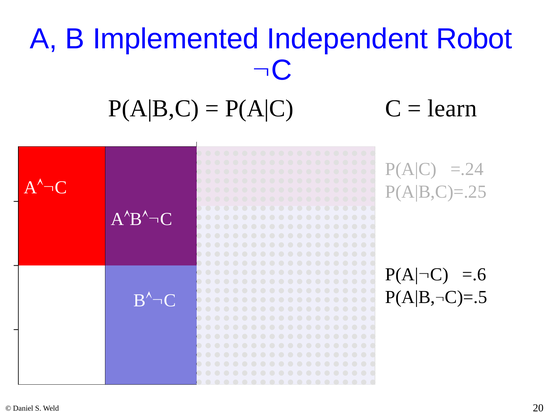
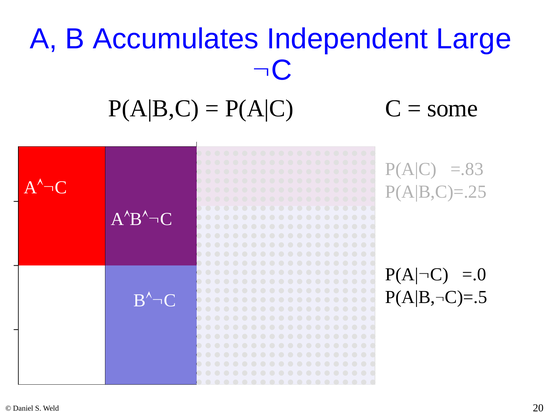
Implemented: Implemented -> Accumulates (176, 39)
Robot: Robot -> Large (474, 39)
learn: learn -> some (452, 108)
=.24: =.24 -> =.83 (467, 169)
=.6: =.6 -> =.0 (474, 274)
